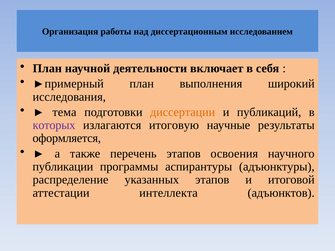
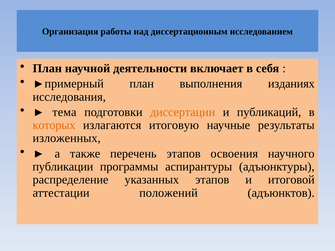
широкий: широкий -> изданиях (291, 84)
которых colour: purple -> orange (54, 125)
оформляется: оформляется -> изложенных (67, 138)
интеллекта: интеллекта -> положений (169, 193)
